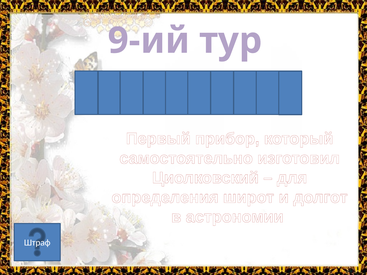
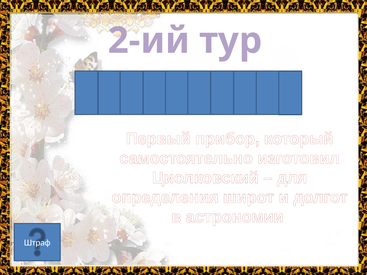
9-ий: 9-ий -> 2-ий (149, 41)
